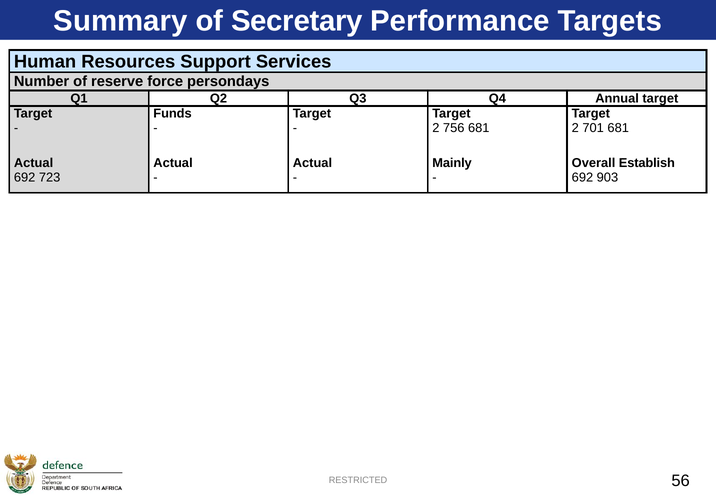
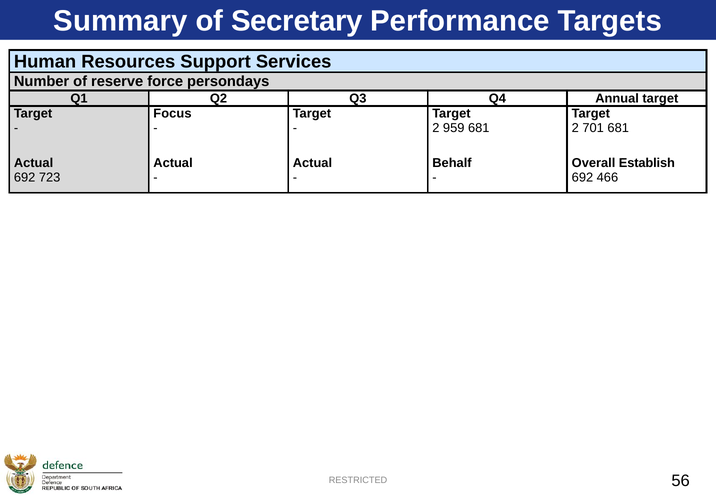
Funds: Funds -> Focus (172, 113)
756: 756 -> 959 (454, 128)
Mainly: Mainly -> Behalf (452, 163)
903: 903 -> 466 (607, 177)
